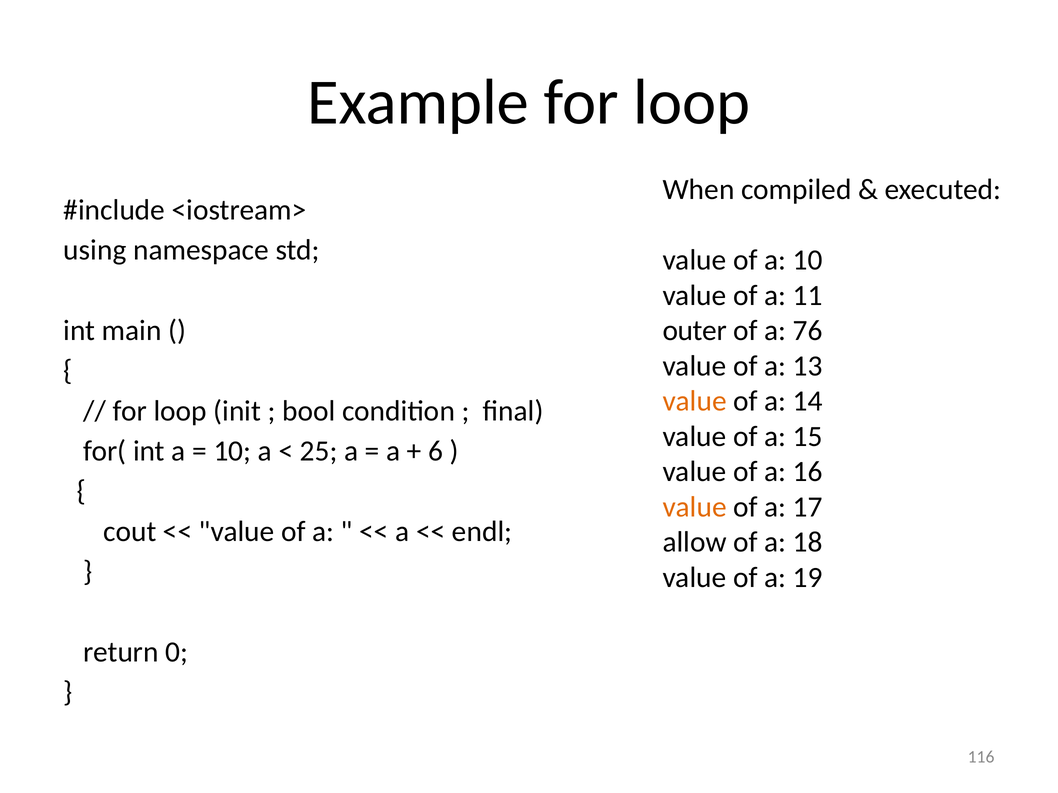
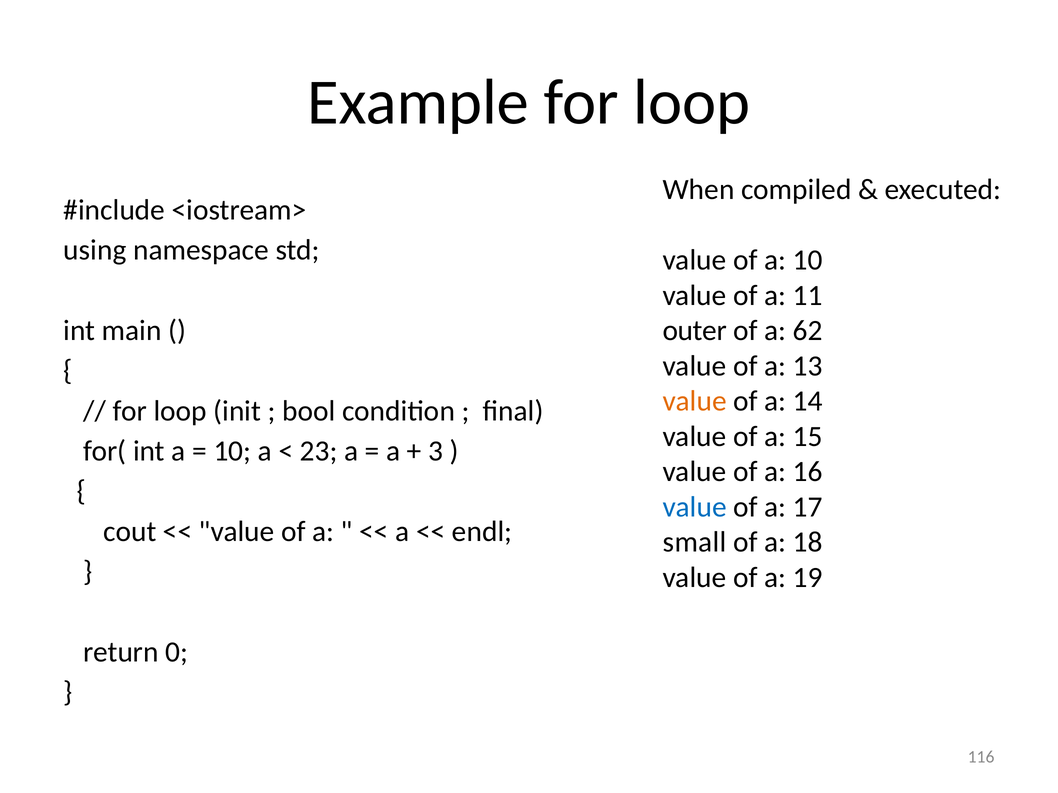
76: 76 -> 62 (808, 331)
25: 25 -> 23 (319, 451)
6: 6 -> 3 (436, 451)
value colour: orange -> blue (695, 507)
allow: allow -> small (695, 543)
